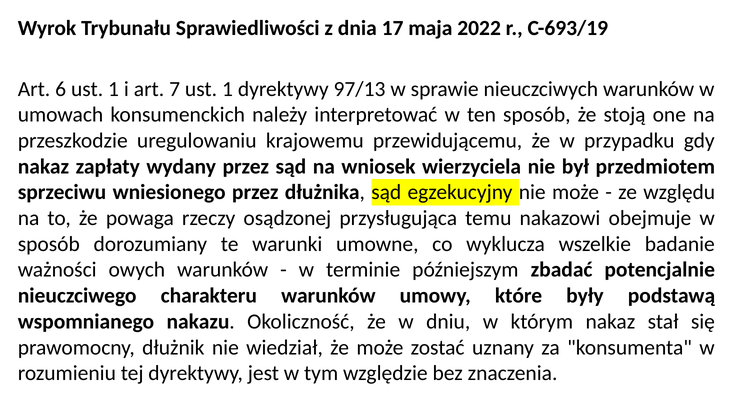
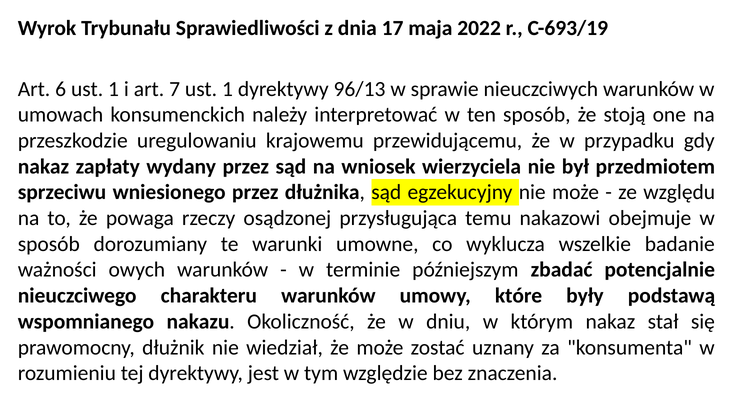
97/13: 97/13 -> 96/13 (360, 89)
